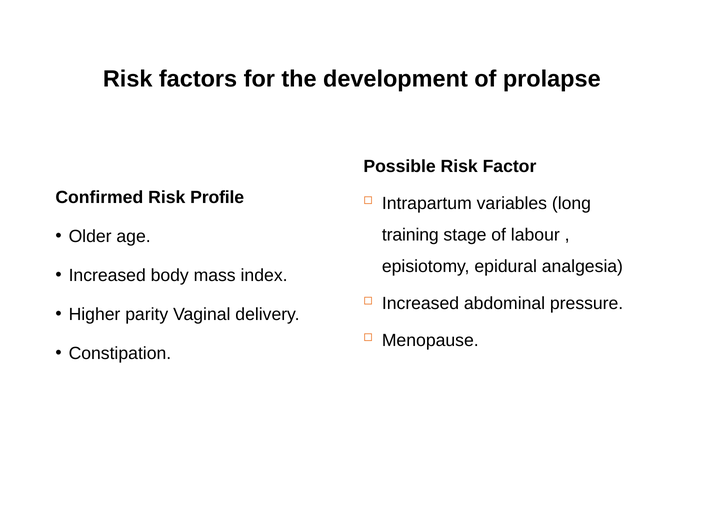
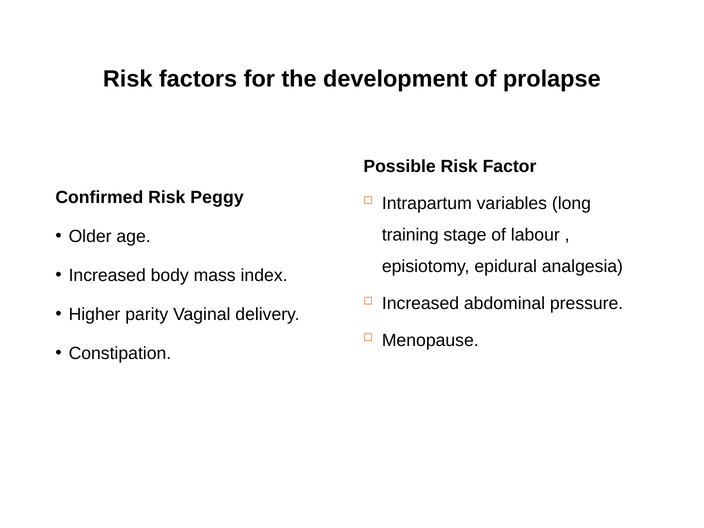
Profile: Profile -> Peggy (217, 197)
